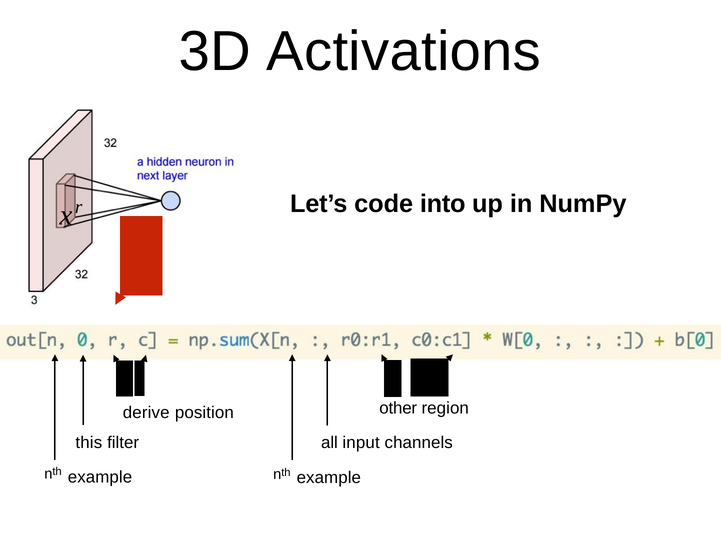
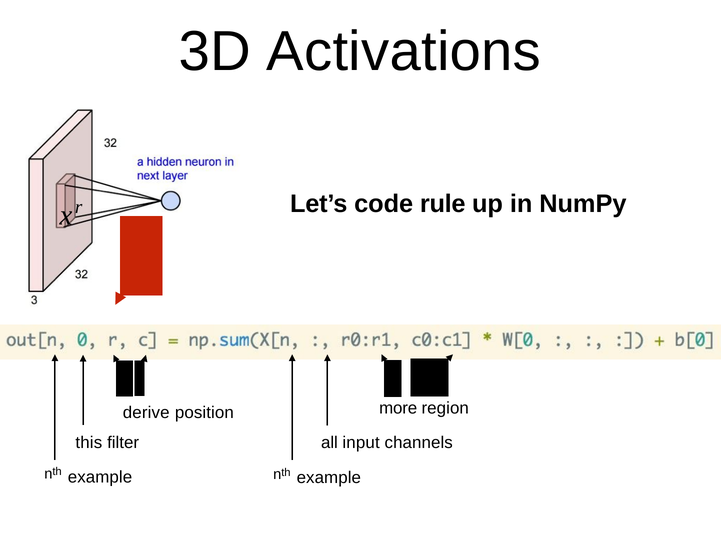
into: into -> rule (443, 204)
other: other -> more (398, 408)
